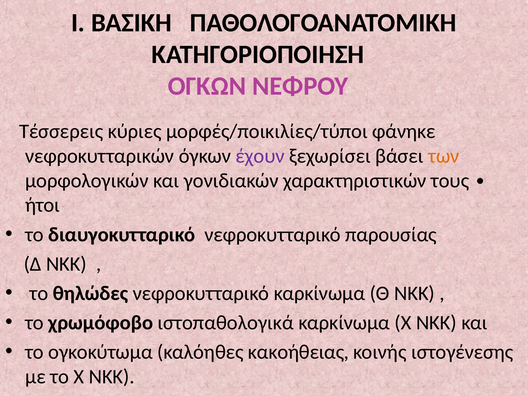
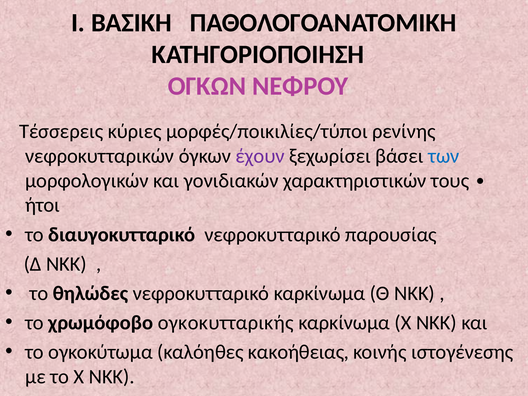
φάνηκε: φάνηκε -> ρενίνης (404, 131)
των colour: orange -> blue (444, 156)
ιστοπαθολογικά: ιστοπαθολογικά -> ογκοκυτταρικής (226, 323)
